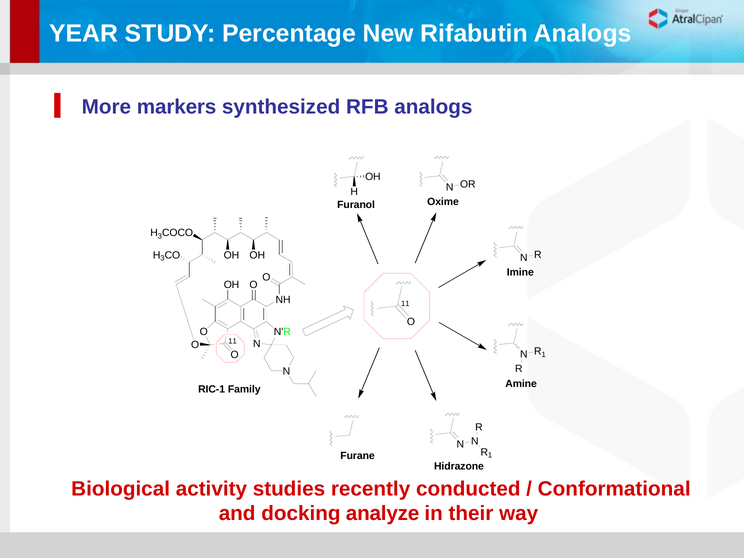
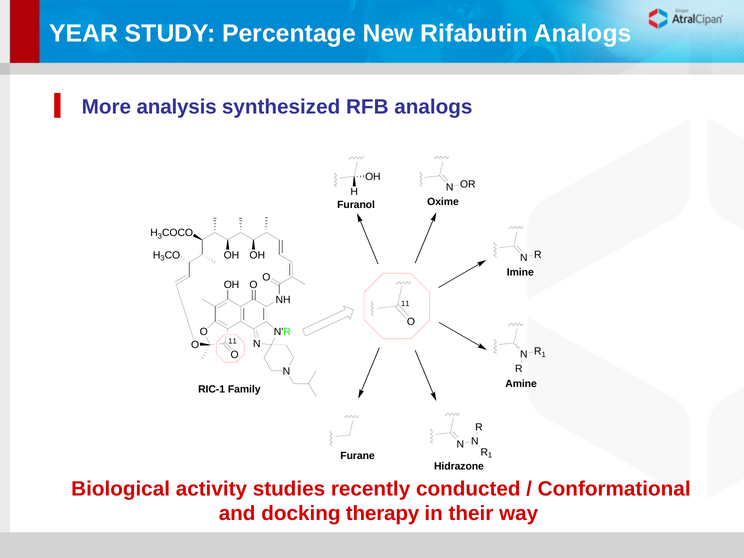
markers: markers -> analysis (177, 107)
analyze: analyze -> therapy (383, 514)
